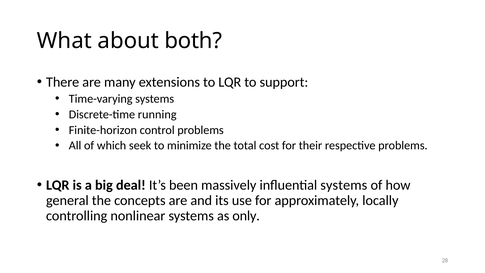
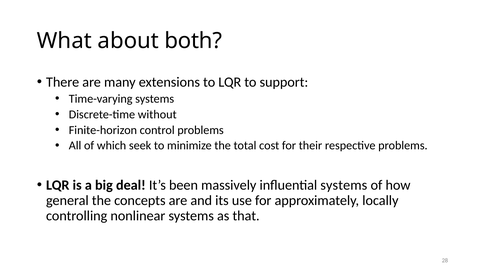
running: running -> without (157, 114)
only: only -> that (246, 216)
